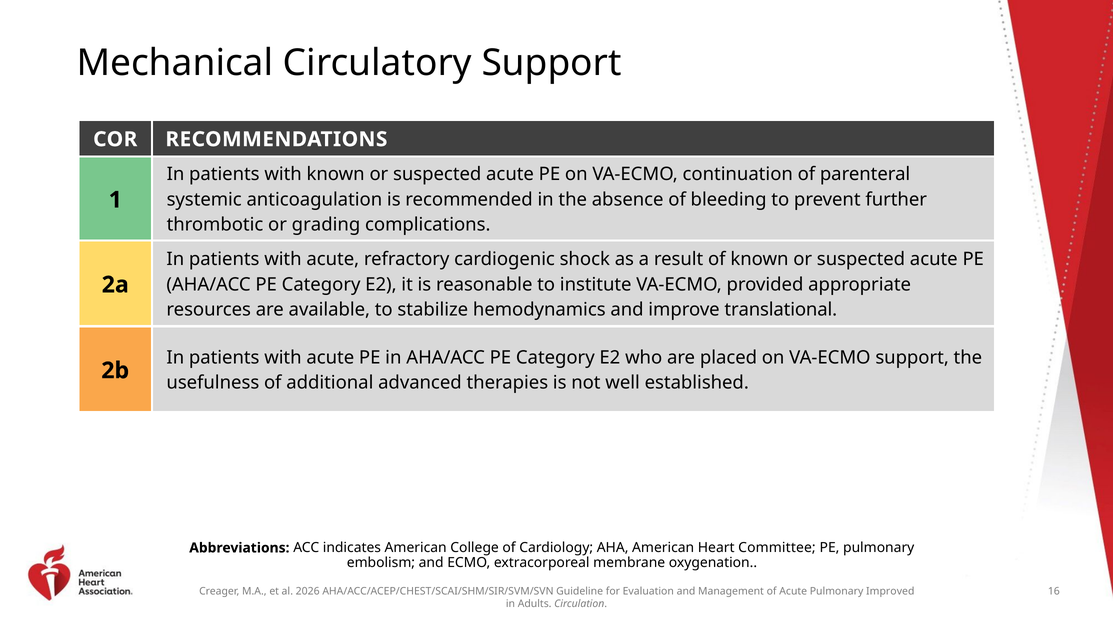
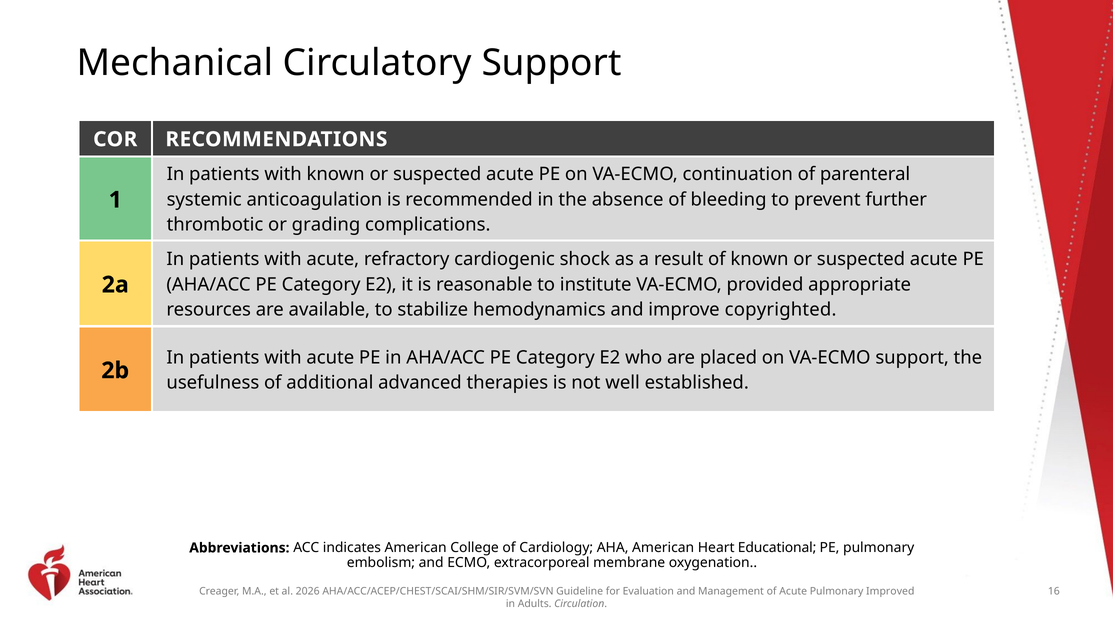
translational: translational -> copyrighted (781, 310)
Committee: Committee -> Educational (777, 548)
